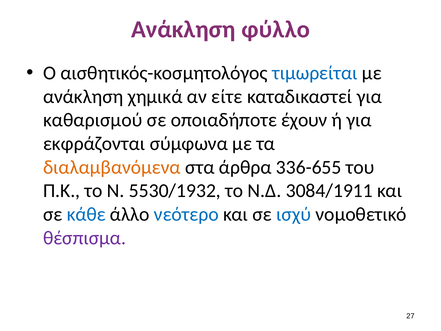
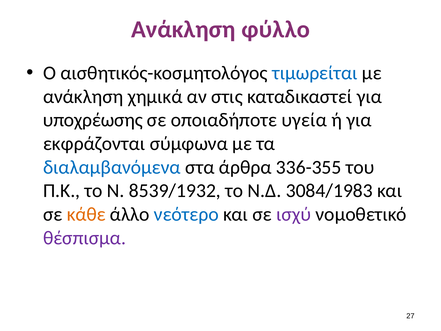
είτε: είτε -> στις (227, 97)
καθαρισμού: καθαρισμού -> υποχρέωσης (93, 120)
έχουν: έχουν -> υγεία (304, 120)
διαλαμβανόμενα colour: orange -> blue (112, 167)
336-655: 336-655 -> 336-355 (309, 167)
5530/1932: 5530/1932 -> 8539/1932 (175, 191)
3084/1911: 3084/1911 -> 3084/1983 (329, 191)
κάθε colour: blue -> orange (86, 214)
ισχύ colour: blue -> purple (294, 214)
